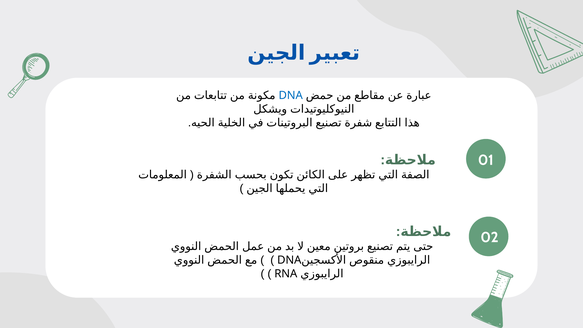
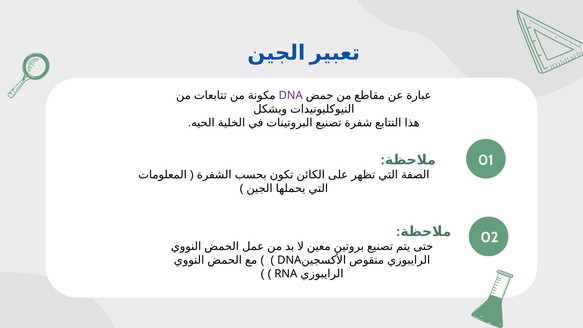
DNA colour: blue -> purple (291, 95)
